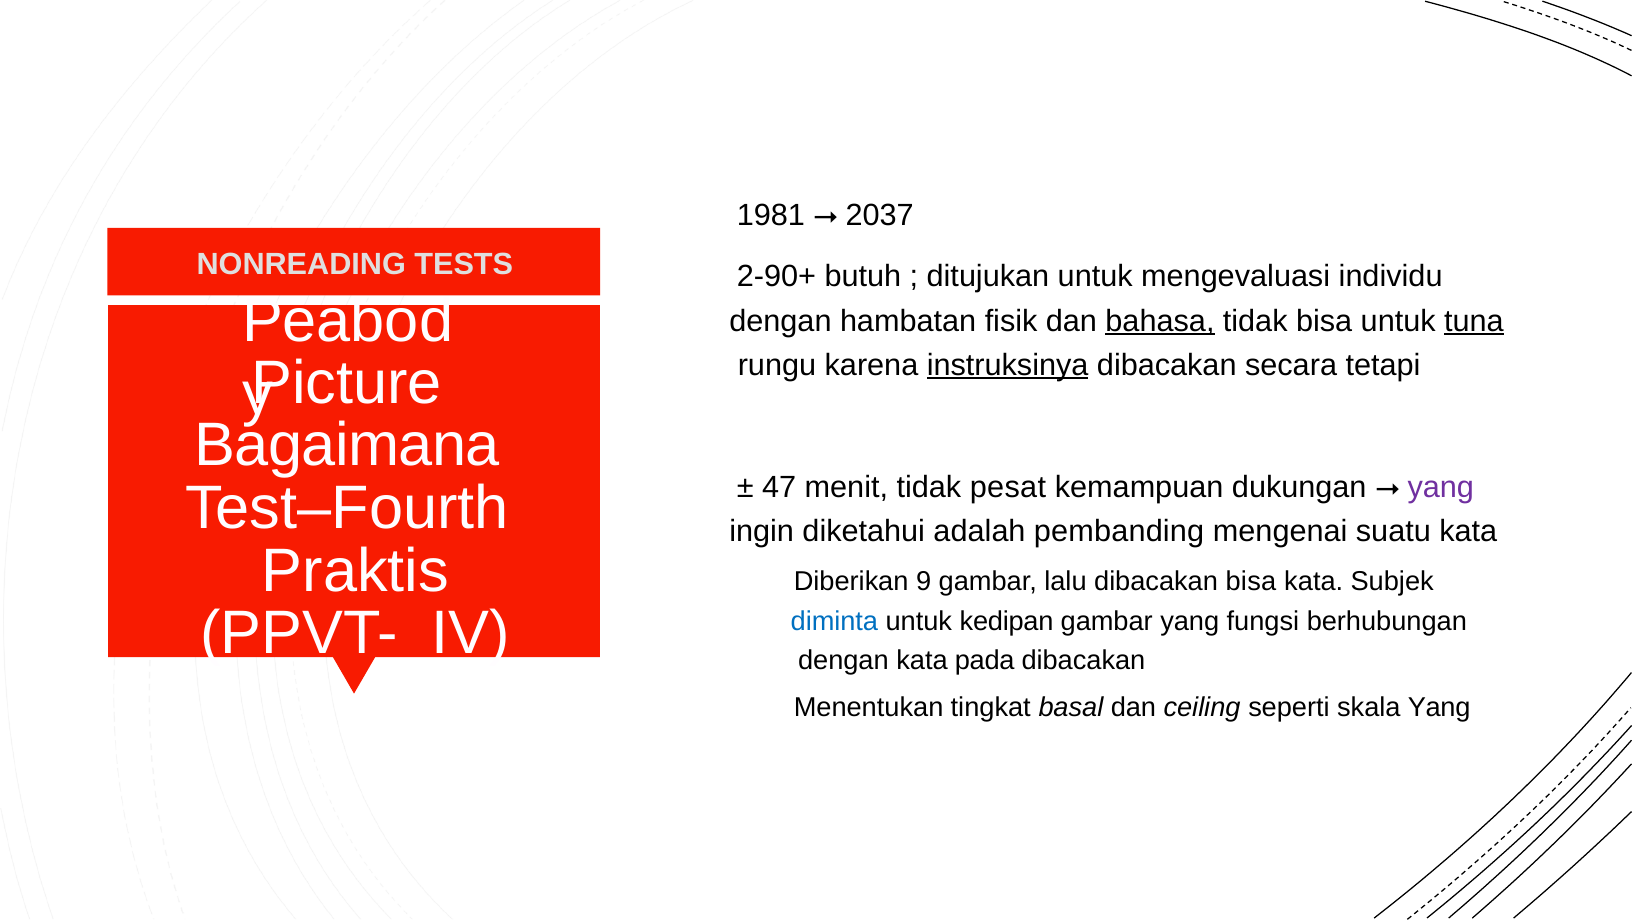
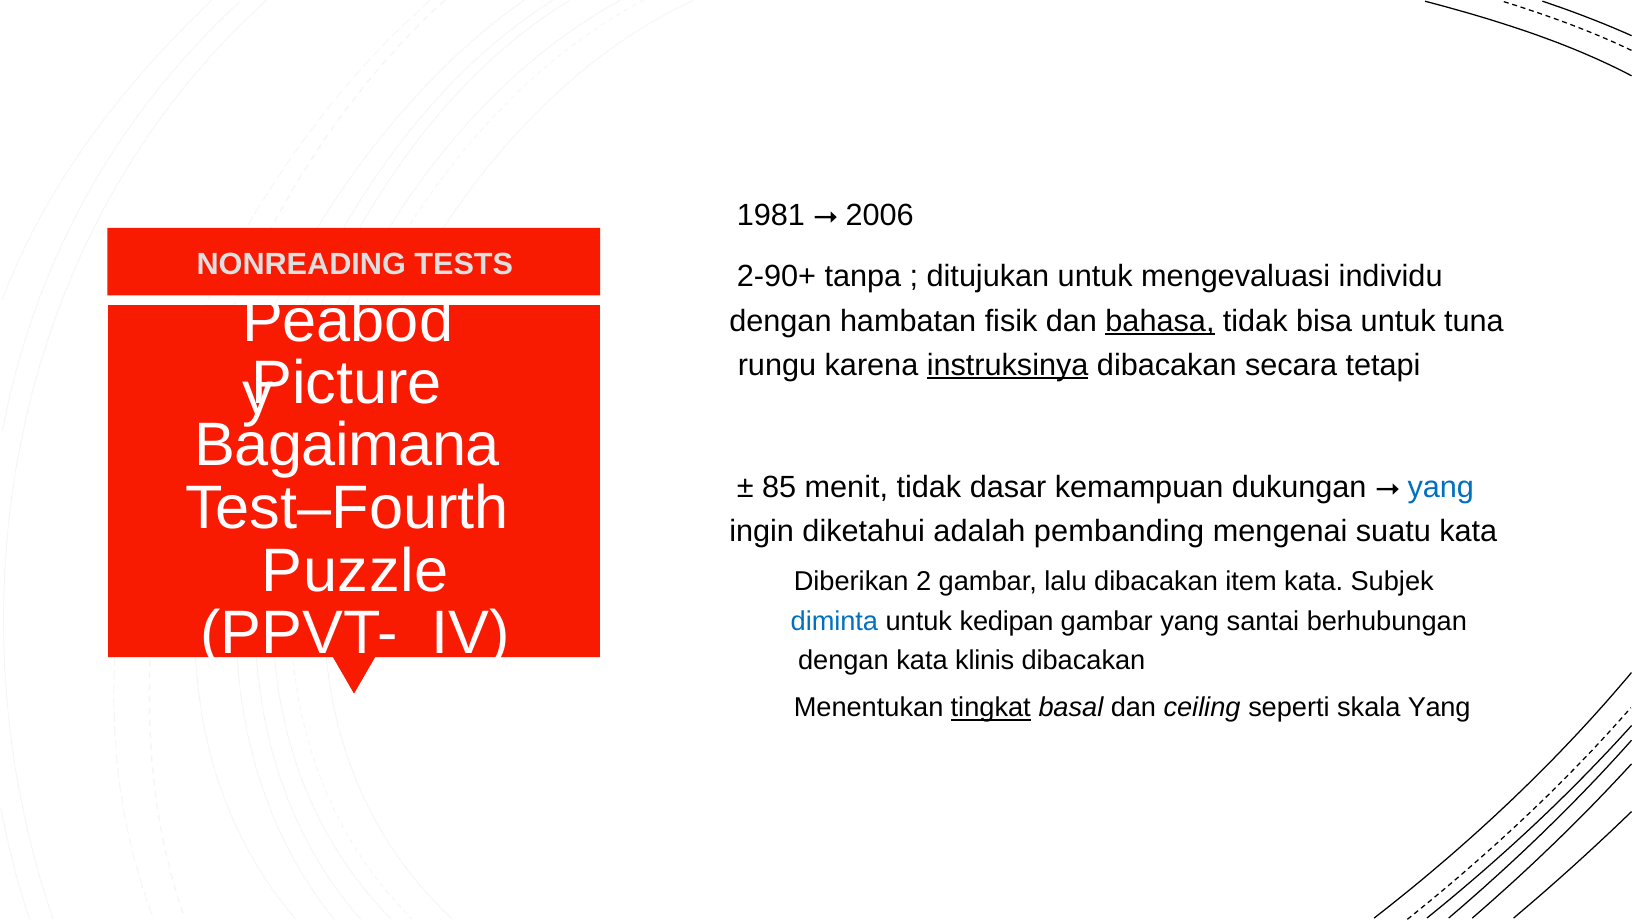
2037: 2037 -> 2006 (880, 216)
butuh: butuh -> tanpa (863, 277)
tuna underline: present -> none (1474, 321)
47: 47 -> 85 (779, 487)
pesat: pesat -> dasar (1008, 487)
yang colour: purple -> blue (1441, 487)
Praktis: Praktis -> Puzzle (355, 571)
9: 9 -> 2 (924, 582)
dibacakan bisa: bisa -> item (1251, 582)
fungsi: fungsi -> santai (1263, 621)
pada: pada -> klinis (985, 660)
tingkat underline: none -> present (991, 708)
